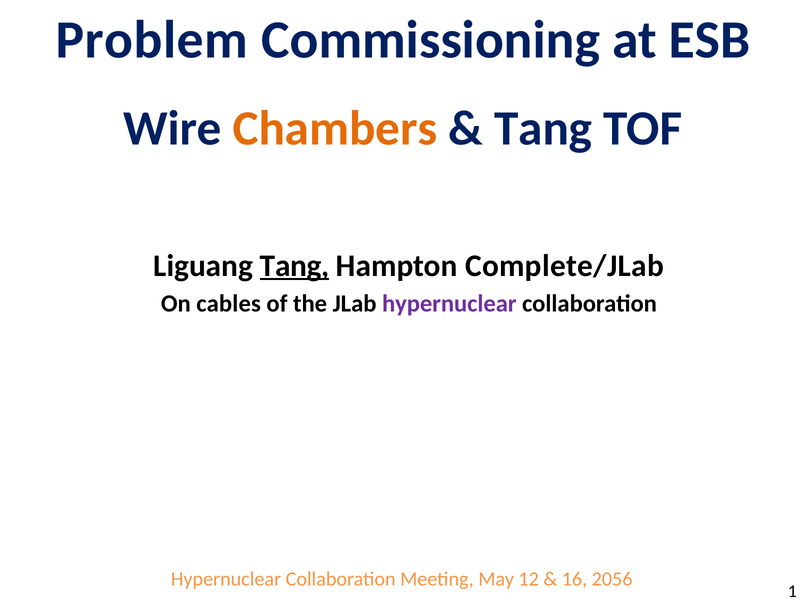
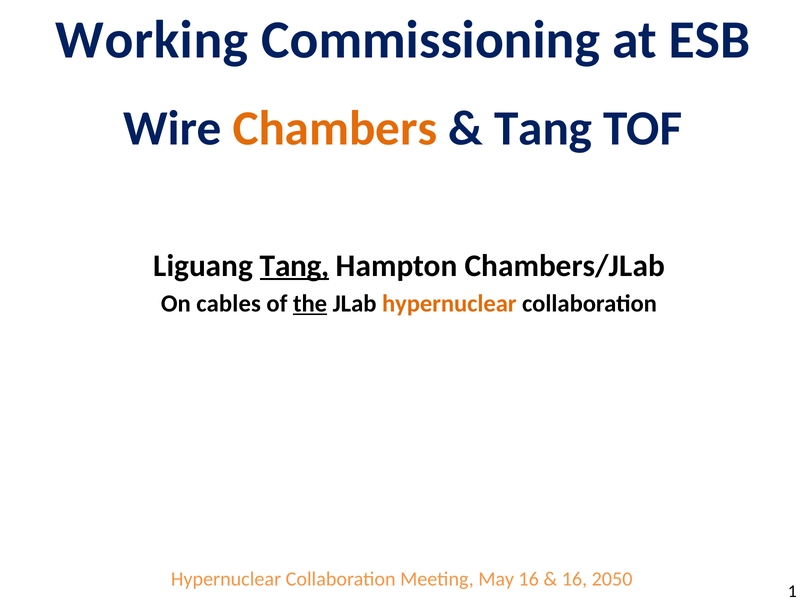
Problem: Problem -> Working (152, 40)
Complete/JLab: Complete/JLab -> Chambers/JLab (565, 265)
the underline: none -> present (310, 303)
hypernuclear colour: purple -> orange (449, 303)
May 12: 12 -> 16 (529, 579)
2056: 2056 -> 2050 (612, 579)
